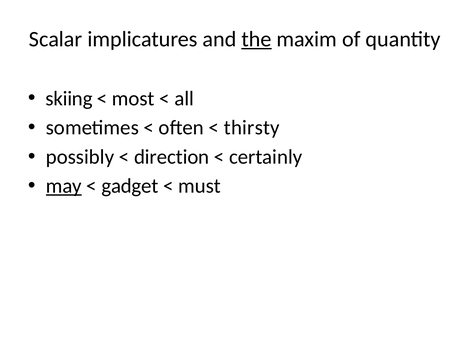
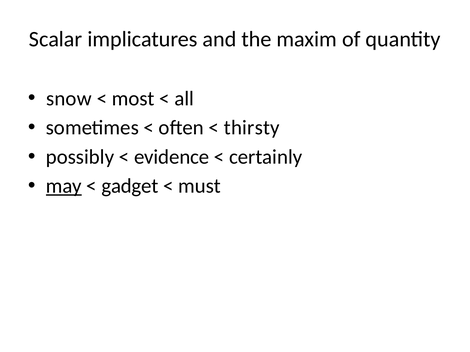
the underline: present -> none (257, 39)
skiing: skiing -> snow (69, 99)
direction: direction -> evidence (172, 157)
